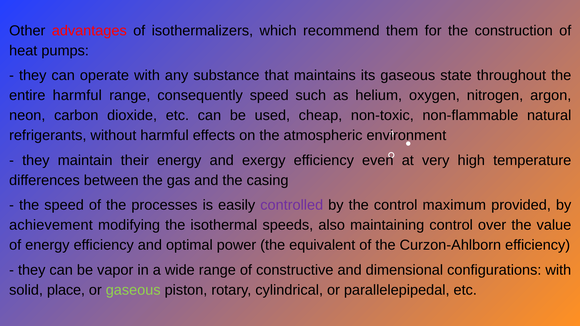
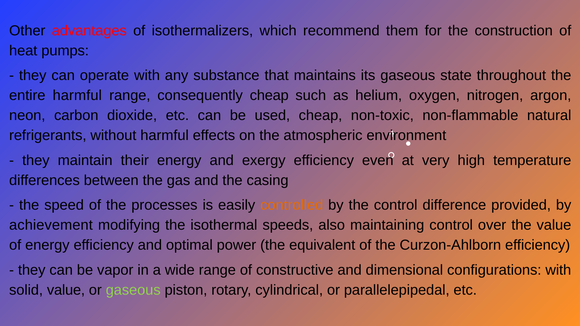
consequently speed: speed -> cheap (269, 96)
controlled colour: purple -> orange (292, 205)
maximum: maximum -> difference (454, 205)
solid place: place -> value (66, 290)
